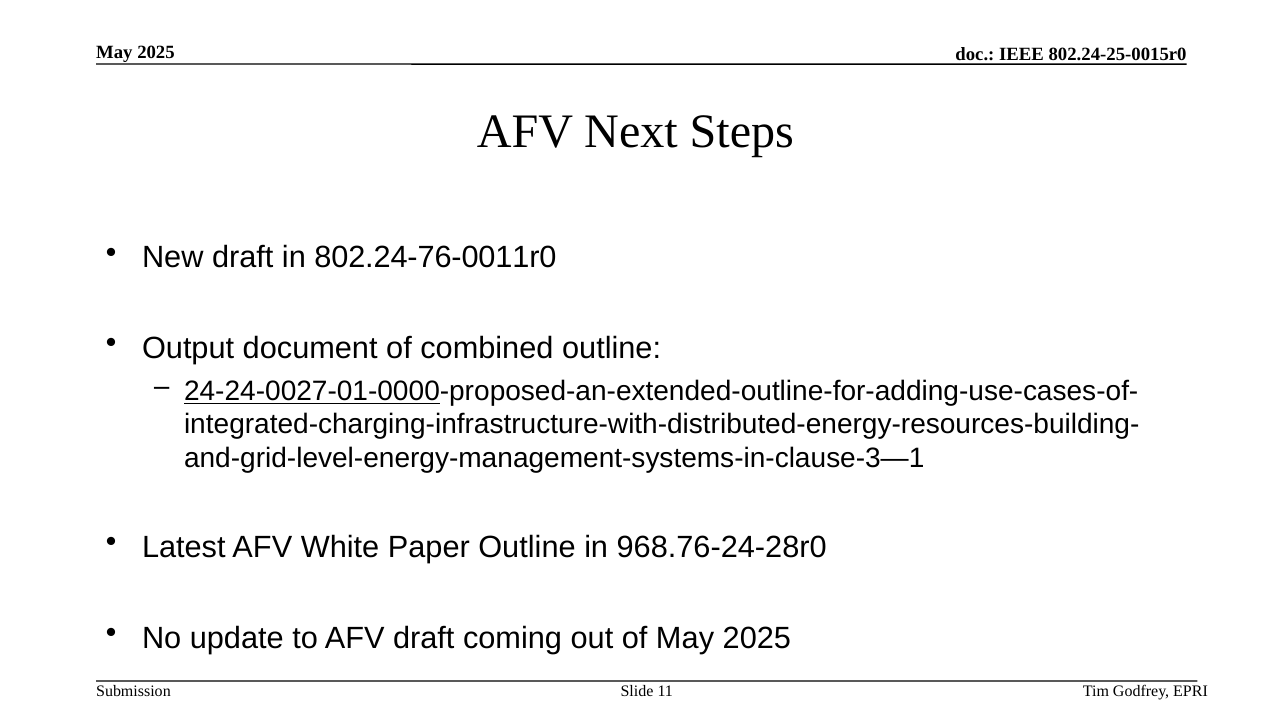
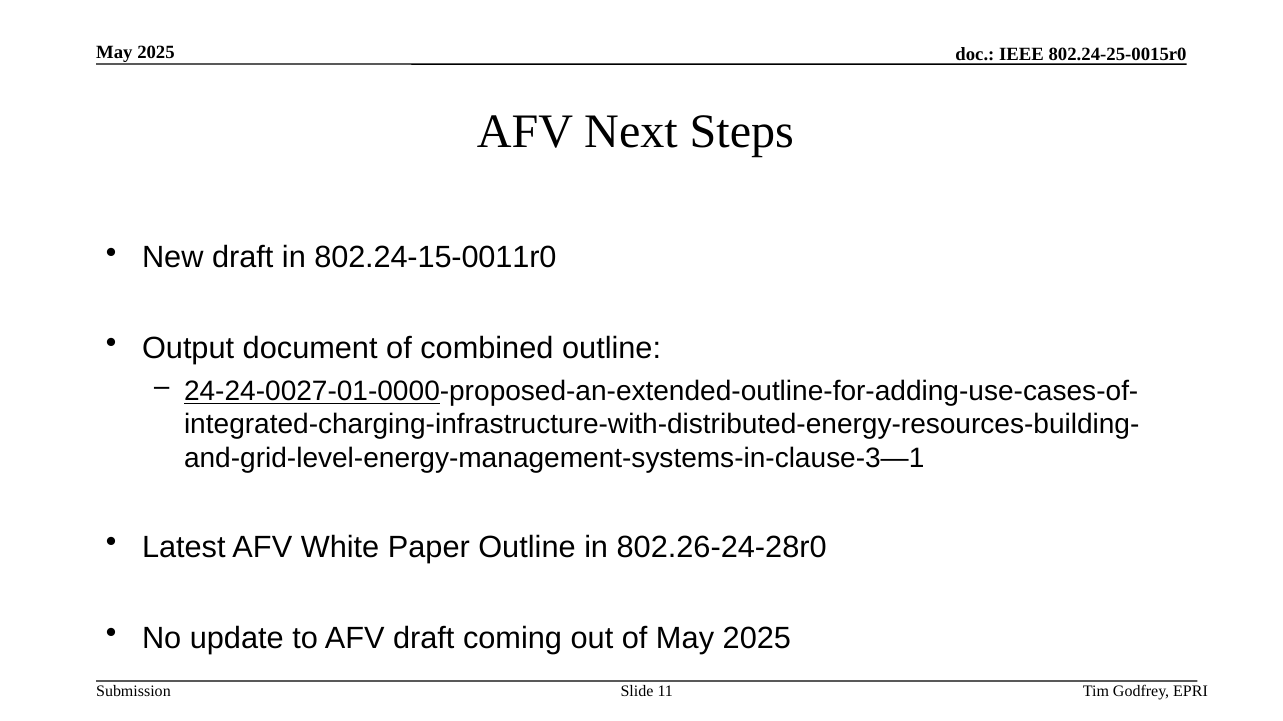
802.24-76-0011r0: 802.24-76-0011r0 -> 802.24-15-0011r0 (435, 258)
968.76-24-28r0: 968.76-24-28r0 -> 802.26-24-28r0 (722, 548)
